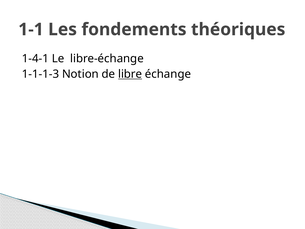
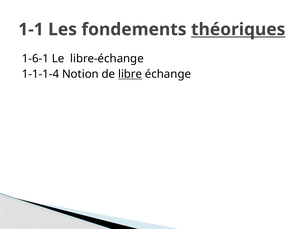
théoriques underline: none -> present (238, 29)
1-4-1: 1-4-1 -> 1-6-1 (35, 59)
1-1-1-3: 1-1-1-3 -> 1-1-1-4 (41, 74)
